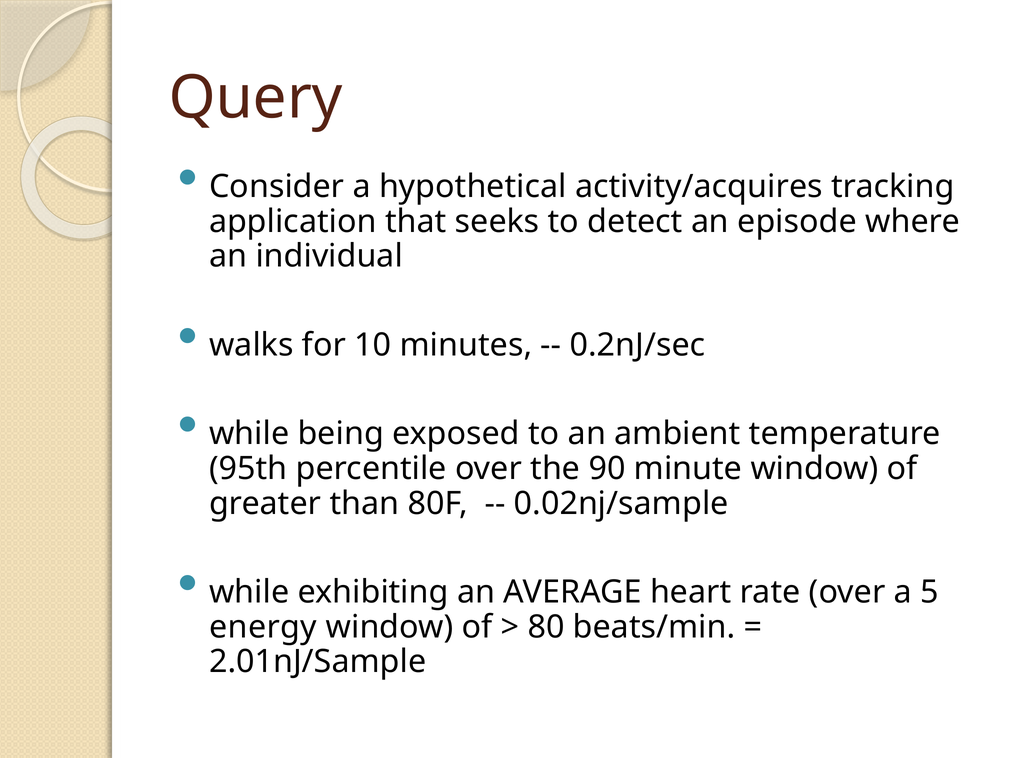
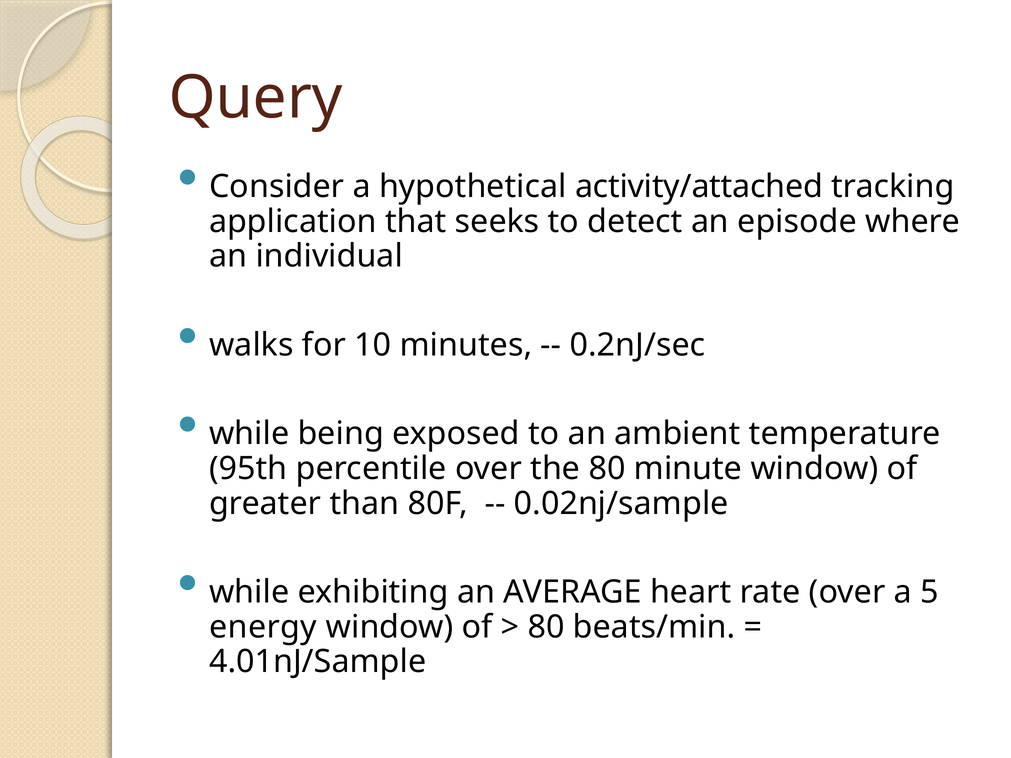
activity/acquires: activity/acquires -> activity/attached (699, 187)
the 90: 90 -> 80 (607, 469)
2.01nJ/Sample: 2.01nJ/Sample -> 4.01nJ/Sample (318, 662)
